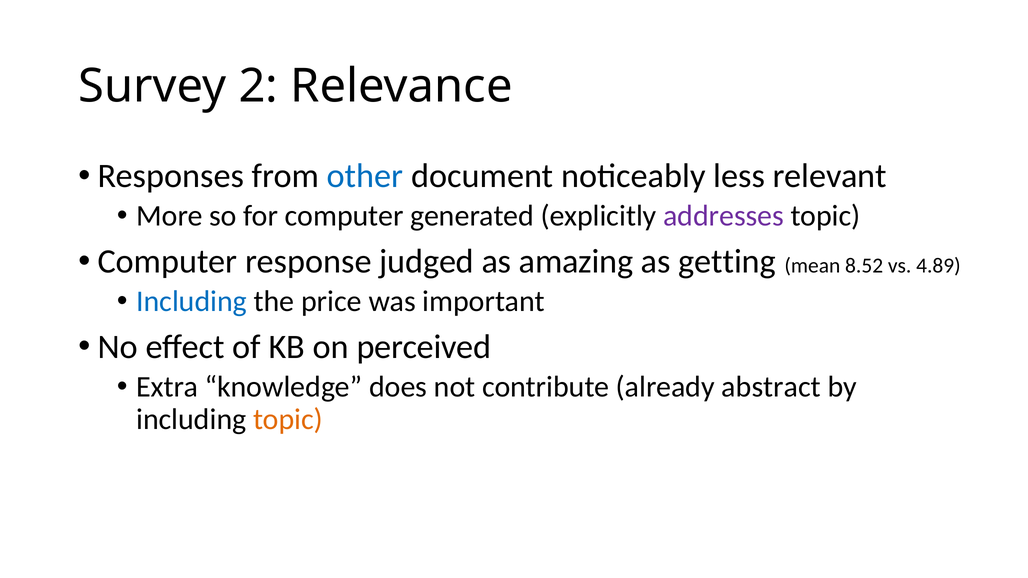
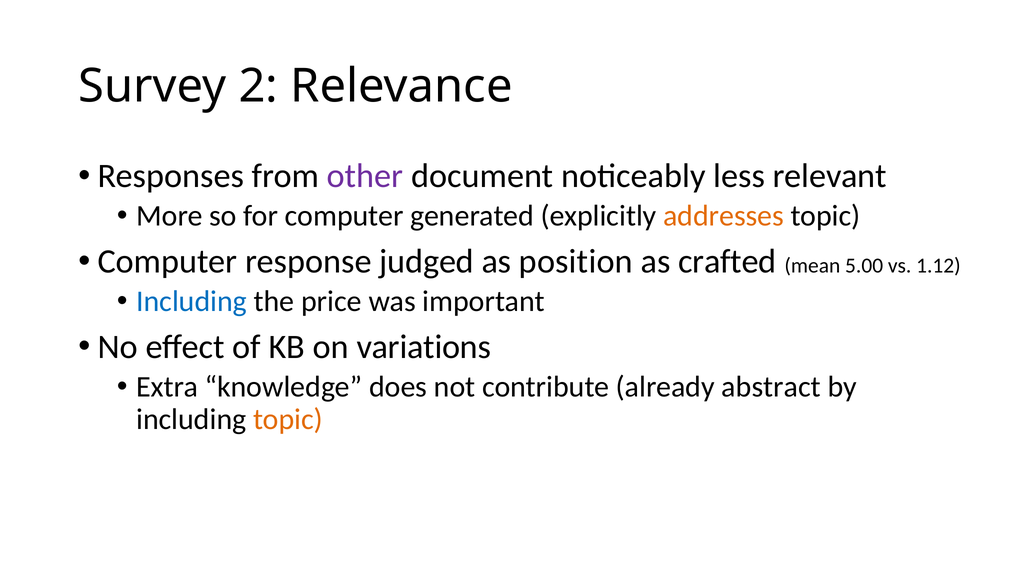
other colour: blue -> purple (365, 176)
addresses colour: purple -> orange (724, 216)
amazing: amazing -> position (576, 262)
getting: getting -> crafted (727, 262)
8.52: 8.52 -> 5.00 (864, 266)
4.89: 4.89 -> 1.12 (938, 266)
perceived: perceived -> variations (424, 347)
